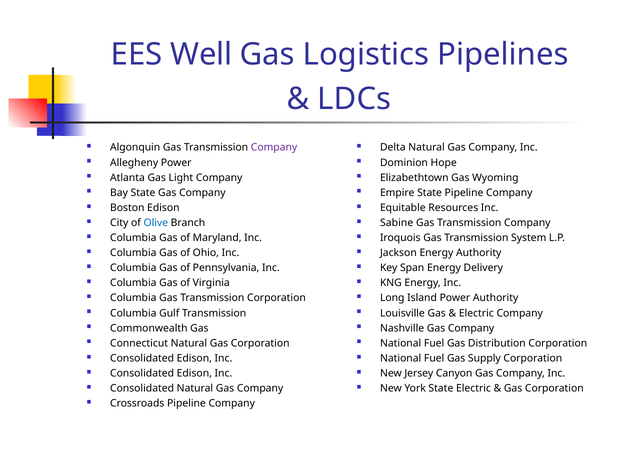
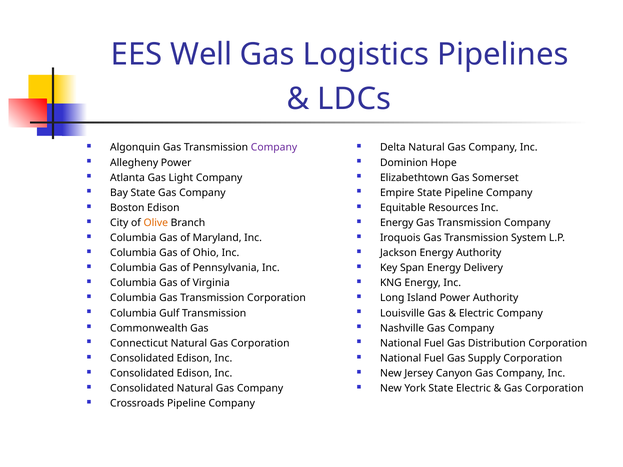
Wyoming: Wyoming -> Somerset (495, 178)
Olive colour: blue -> orange (156, 223)
Sabine: Sabine -> Energy (397, 223)
